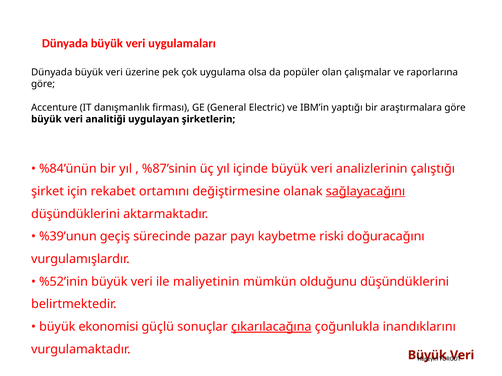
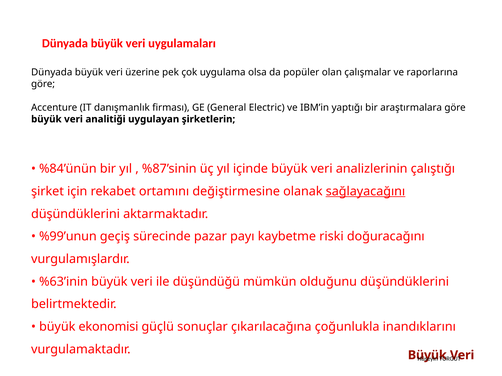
%39’unun: %39’unun -> %99’unun (68, 237)
%52’inin: %52’inin -> %63’inin (64, 282)
maliyetinin: maliyetinin -> düşündüğü (206, 282)
çıkarılacağına underline: present -> none (271, 327)
